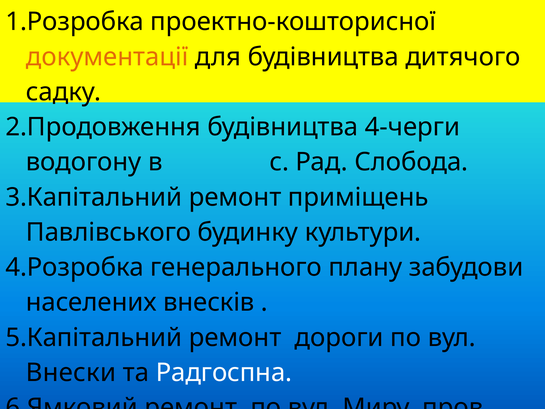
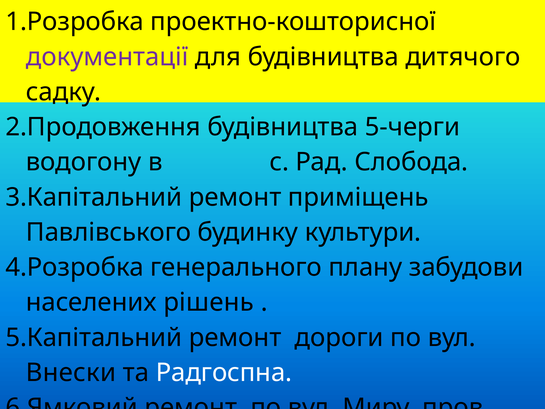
документації colour: orange -> purple (107, 57)
4-черги: 4-черги -> 5-черги (412, 127)
внесків: внесків -> рішень (209, 302)
